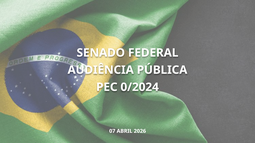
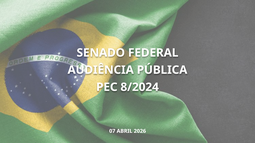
0/2024: 0/2024 -> 8/2024 (140, 87)
